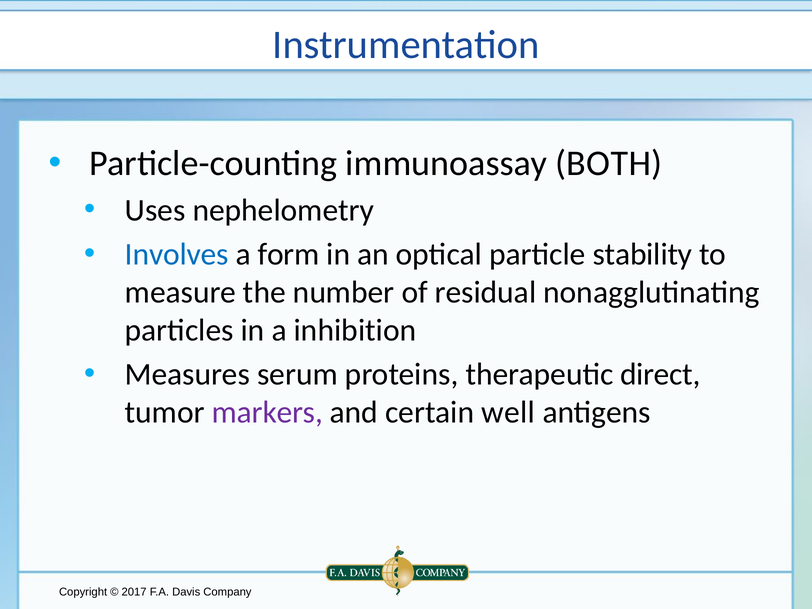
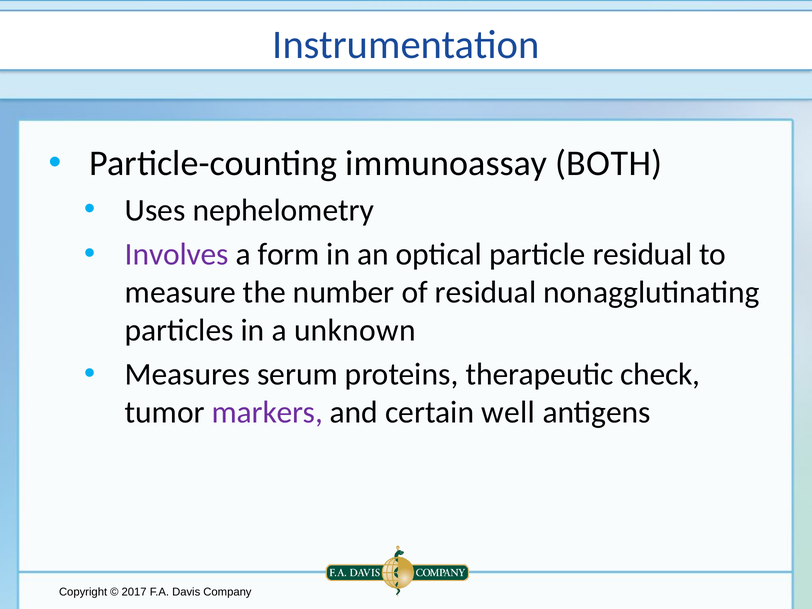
Involves colour: blue -> purple (177, 254)
particle stability: stability -> residual (642, 254)
inhibition: inhibition -> unknown (355, 330)
direct: direct -> check (660, 375)
